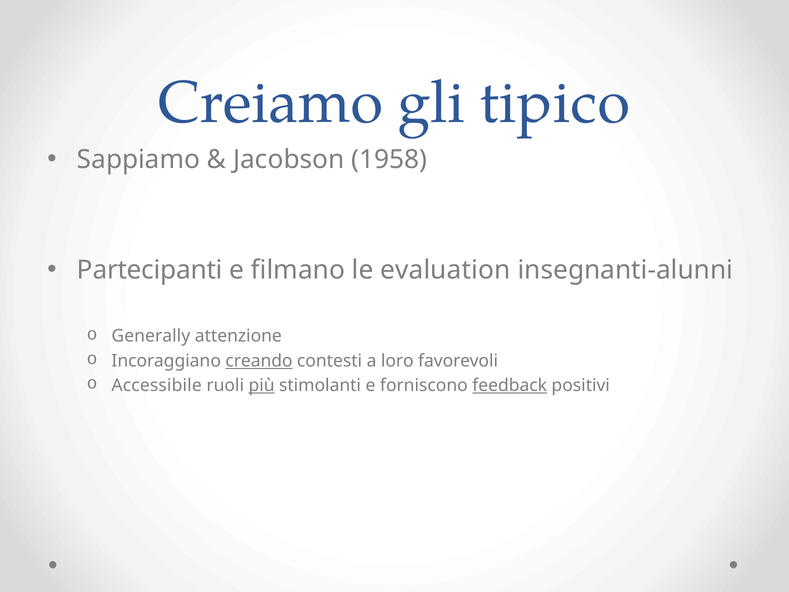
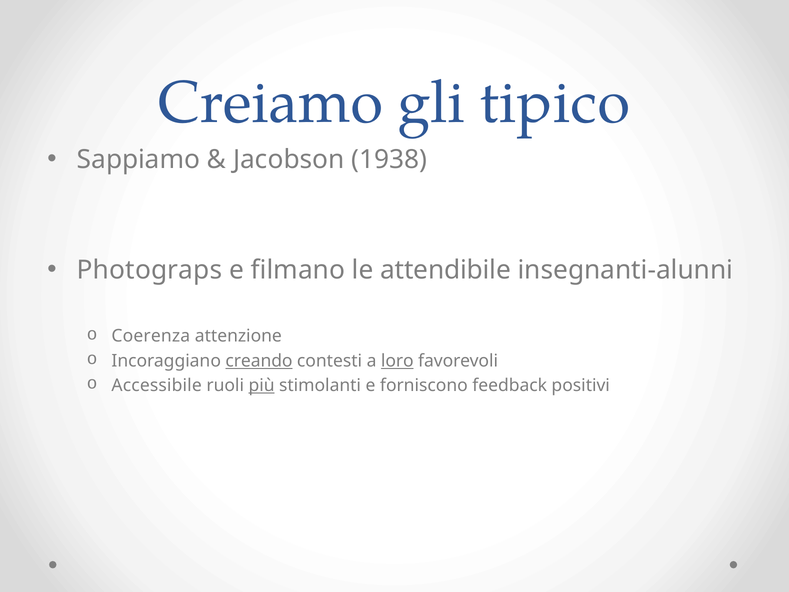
1958: 1958 -> 1938 (389, 160)
Partecipanti: Partecipanti -> Photograps (150, 270)
evaluation: evaluation -> attendibile (446, 270)
Generally: Generally -> Coerenza (151, 336)
loro underline: none -> present (397, 361)
feedback underline: present -> none (510, 385)
